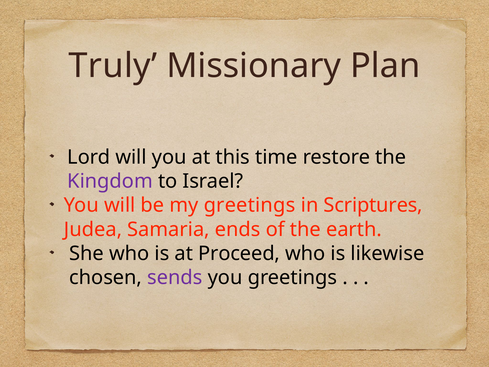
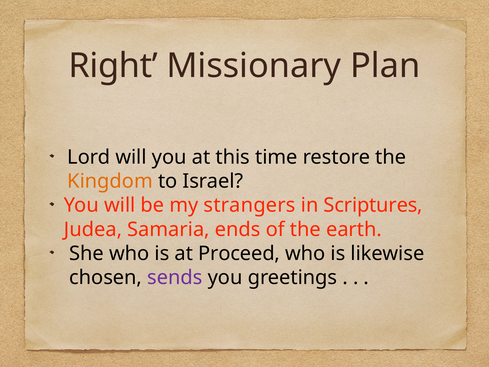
Truly: Truly -> Right (113, 66)
Kingdom colour: purple -> orange (110, 181)
my greetings: greetings -> strangers (250, 205)
